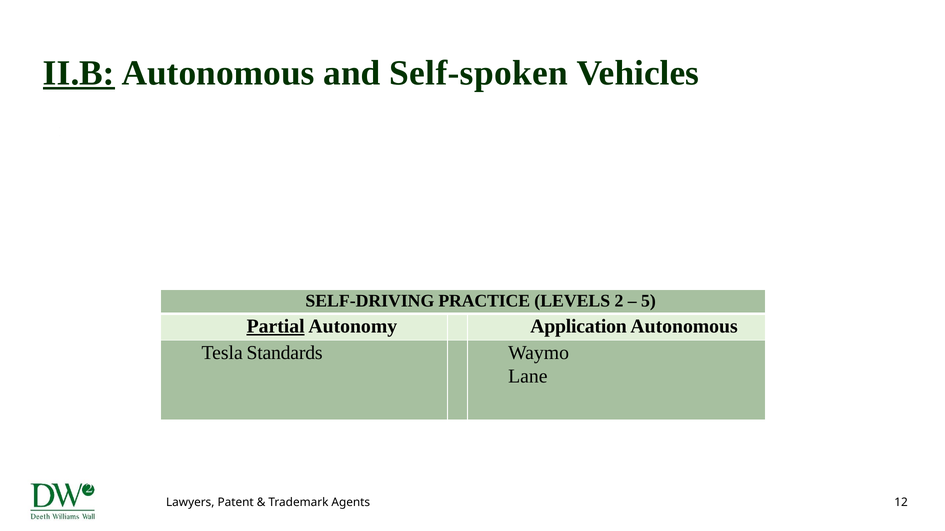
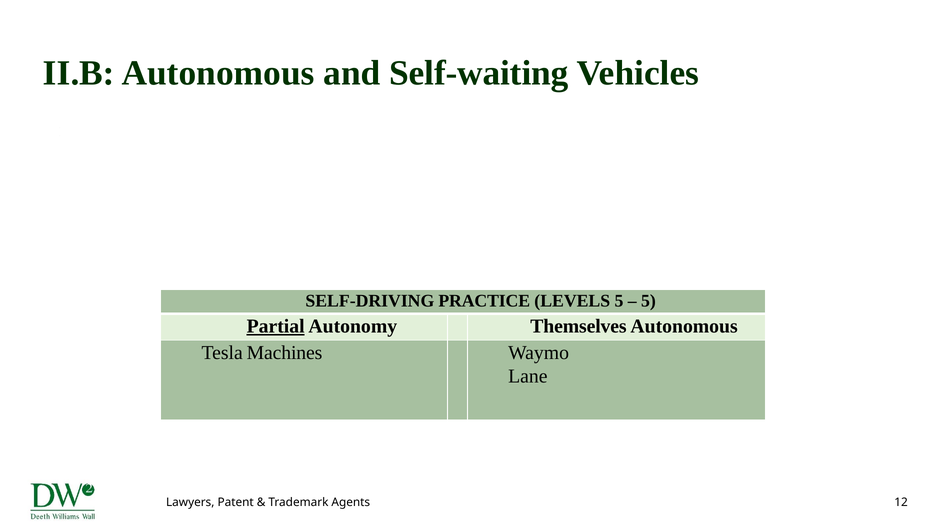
II.B underline: present -> none (79, 73)
Self-spoken: Self-spoken -> Self-waiting (479, 73)
LEVELS 2: 2 -> 5 (619, 301)
Application: Application -> Themselves (578, 327)
Standards: Standards -> Machines (284, 353)
